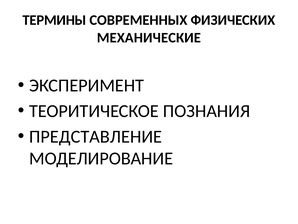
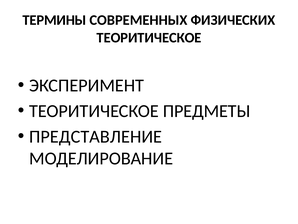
МЕХАНИЧЕСКИЕ: МЕХАНИЧЕСКИЕ -> ТЕОРИТИЧЕСКОЕ (149, 38)
ПОЗНАНИЯ: ПОЗНАНИЯ -> ПРЕДМЕТЫ (207, 111)
